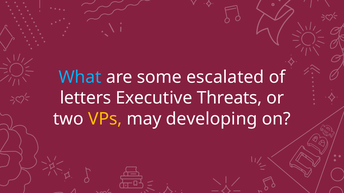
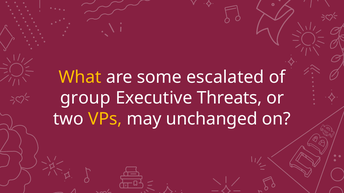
What colour: light blue -> yellow (80, 77)
letters: letters -> group (85, 98)
developing: developing -> unchanged (212, 119)
